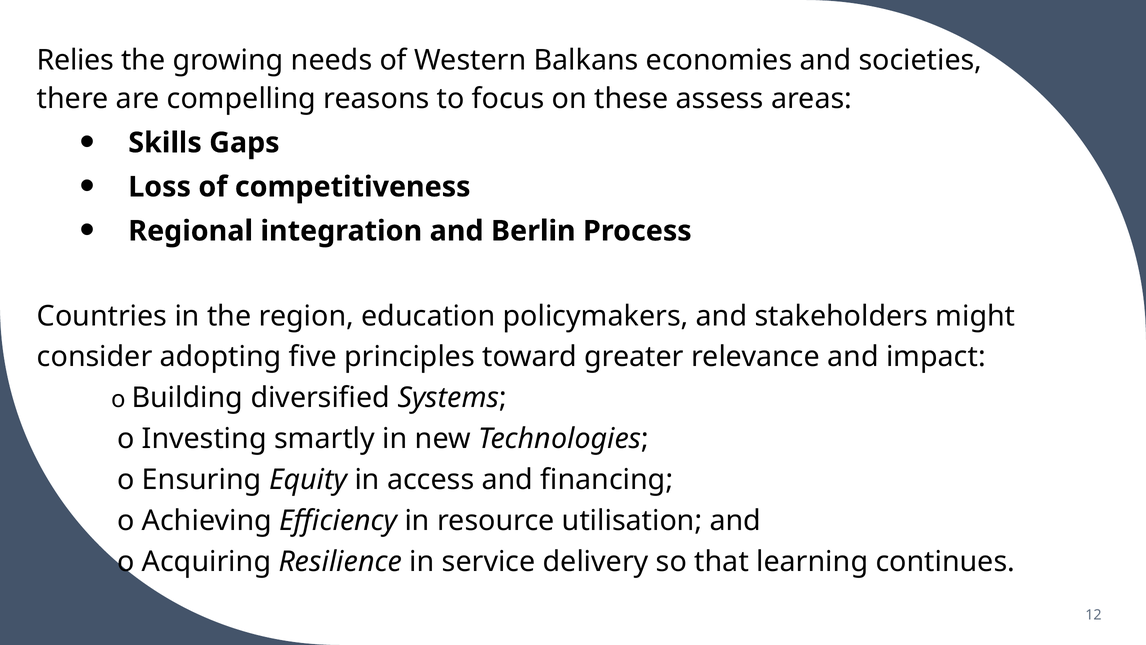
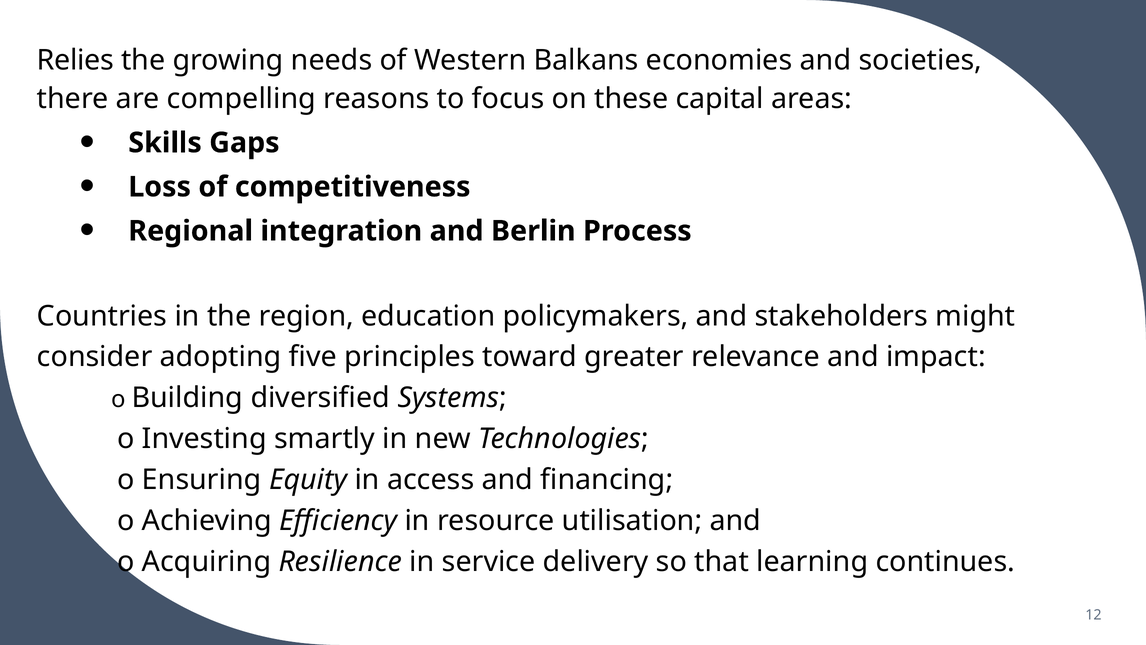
assess: assess -> capital (720, 99)
